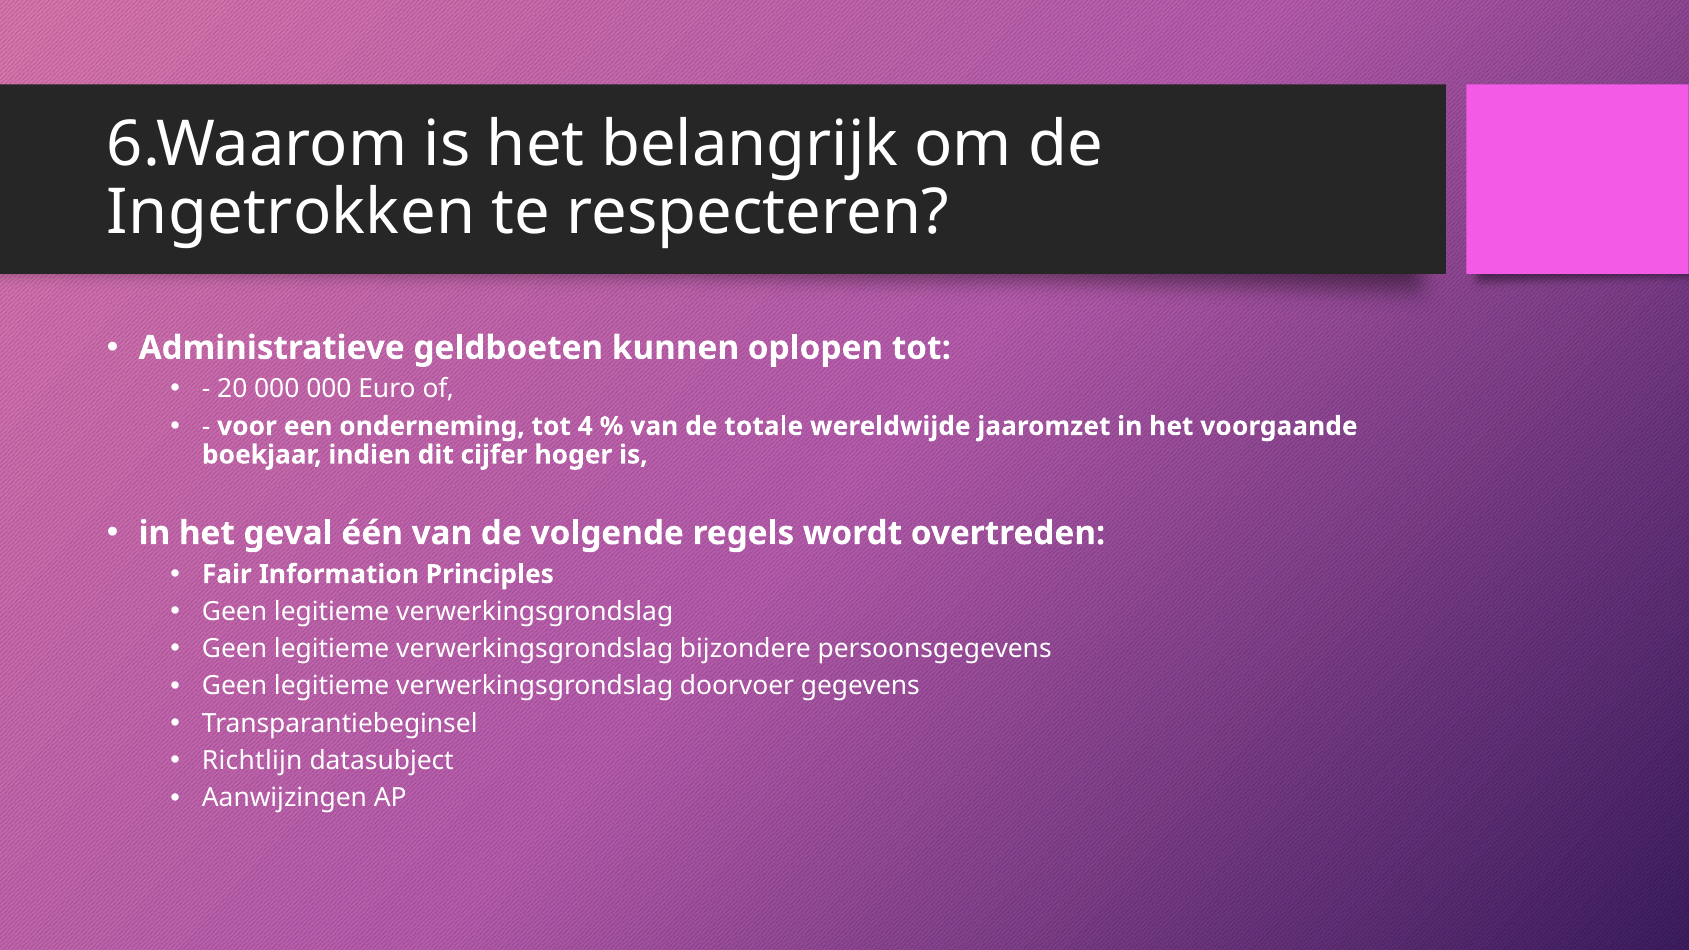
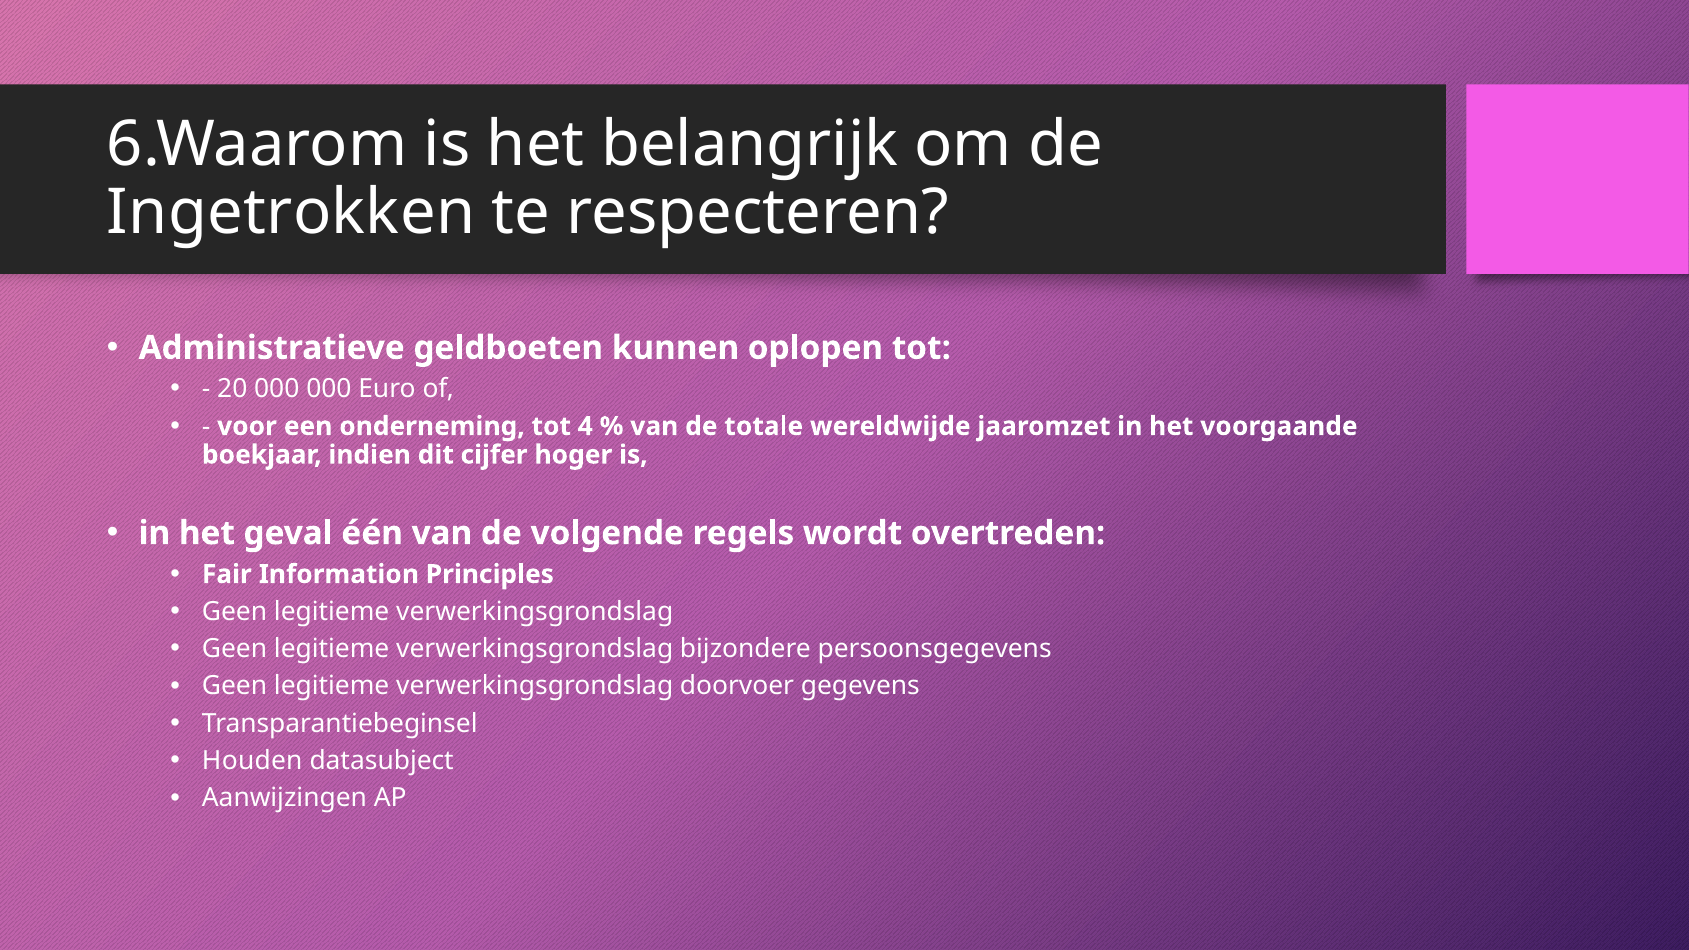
Richtlijn: Richtlijn -> Houden (252, 761)
